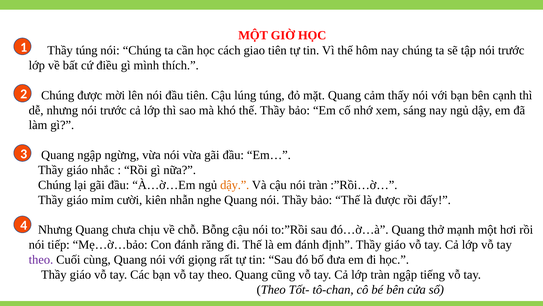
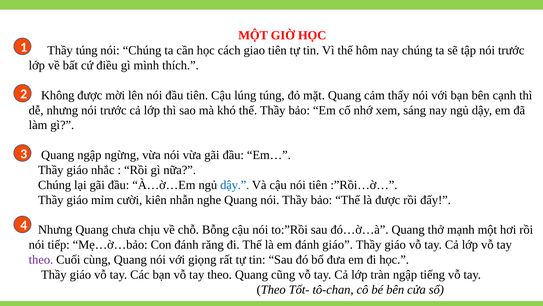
Chúng: Chúng -> Không (58, 95)
dậy colour: orange -> blue (235, 185)
nói tràn: tràn -> tiên (318, 185)
đánh định: định -> giáo (338, 244)
